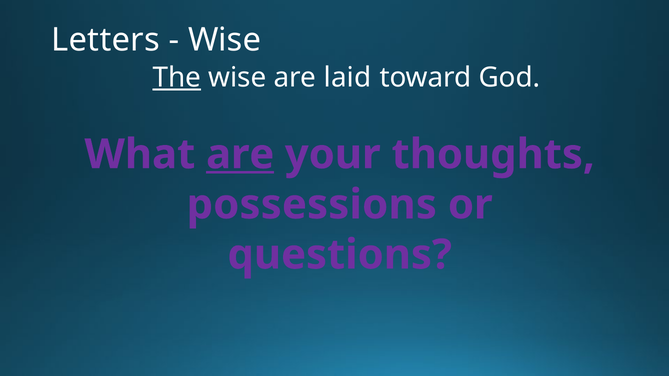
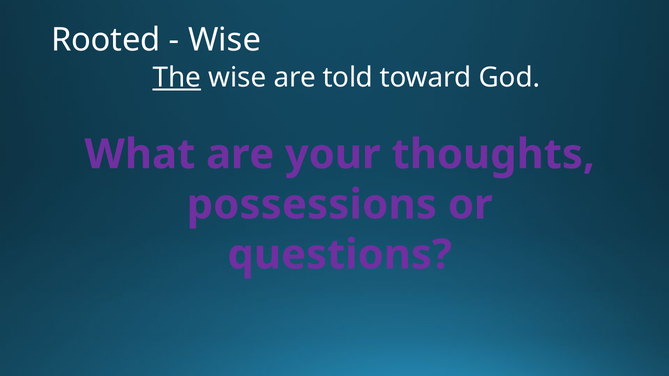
Letters: Letters -> Rooted (106, 40)
laid: laid -> told (348, 78)
are underline: present -> none (240, 155)
